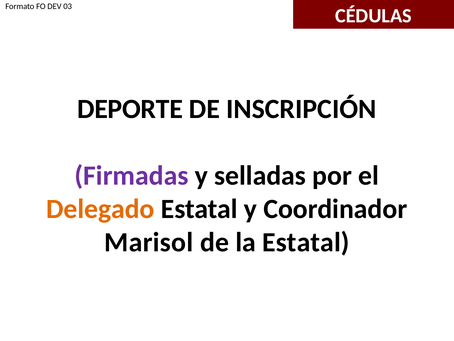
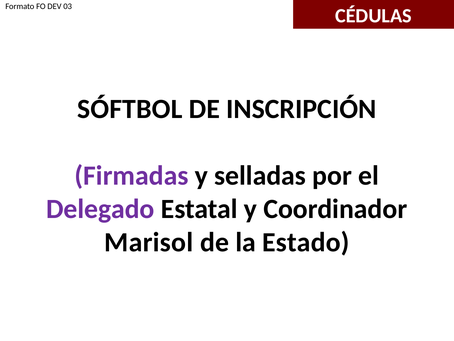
DEPORTE: DEPORTE -> SÓFTBOL (130, 109)
Delegado colour: orange -> purple (100, 209)
la Estatal: Estatal -> Estado (306, 242)
